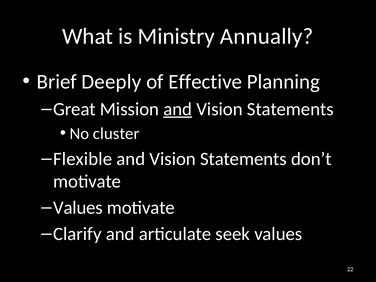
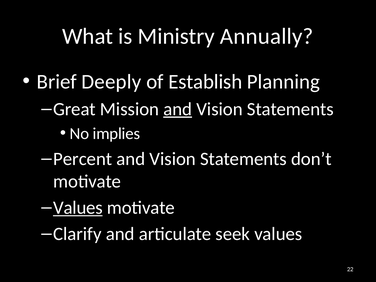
Effective: Effective -> Establish (205, 82)
cluster: cluster -> implies (116, 134)
Flexible: Flexible -> Percent (83, 159)
Values underline: none -> present (78, 208)
